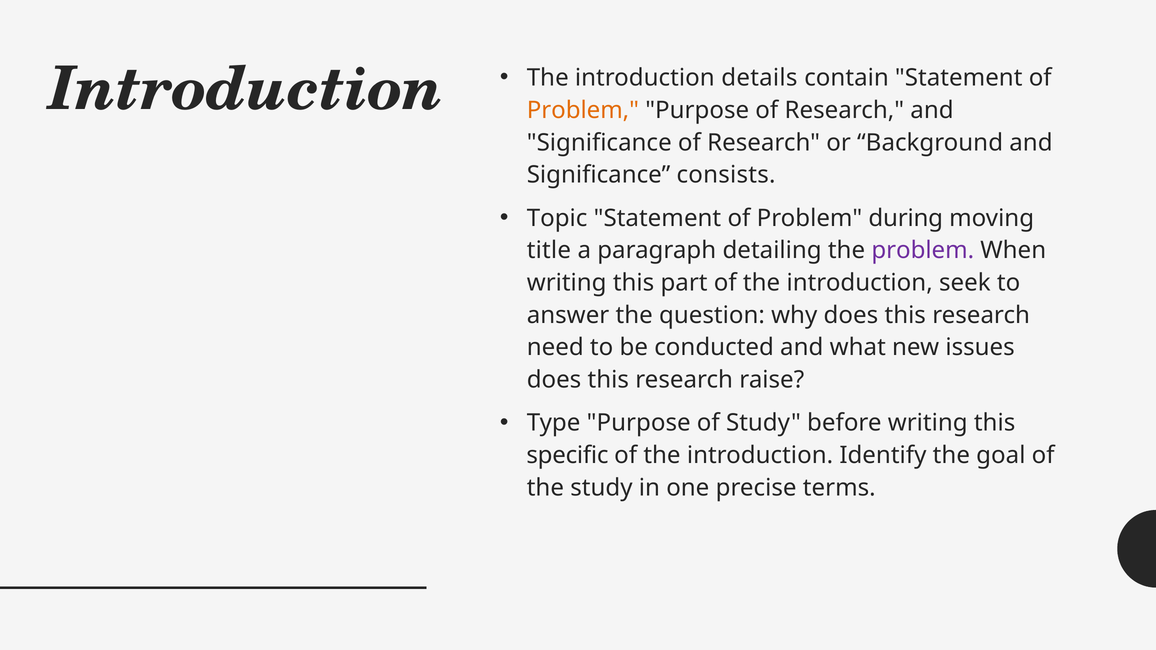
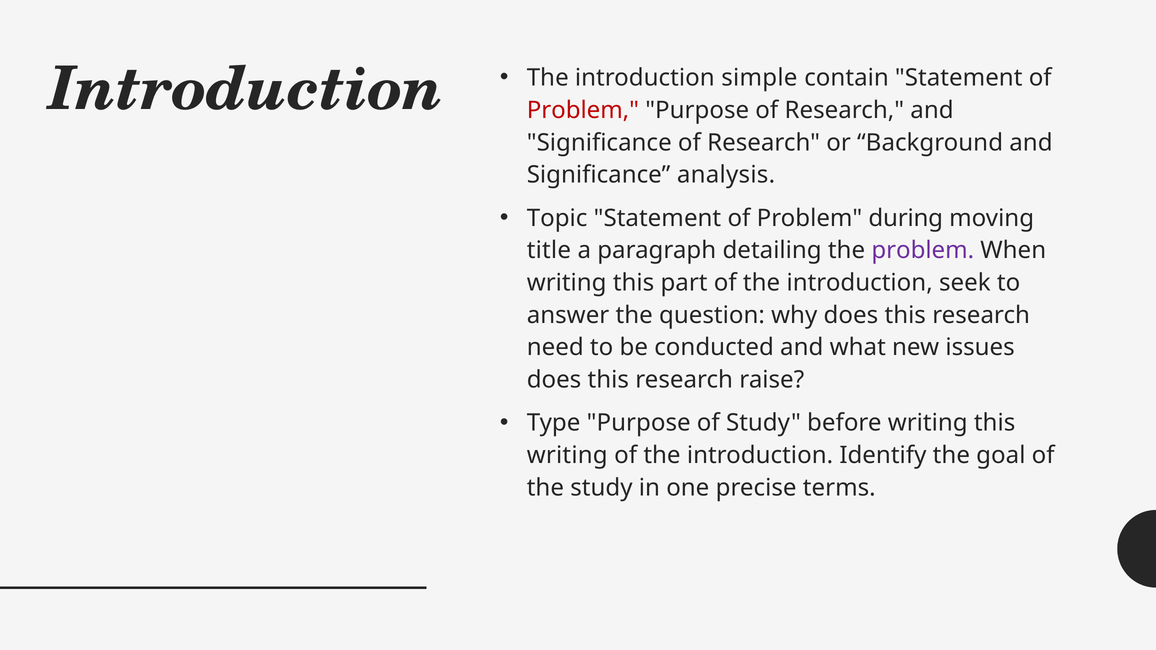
details: details -> simple (759, 78)
Problem colour: orange -> red (583, 110)
consists: consists -> analysis (726, 175)
specific: specific -> writing (567, 456)
